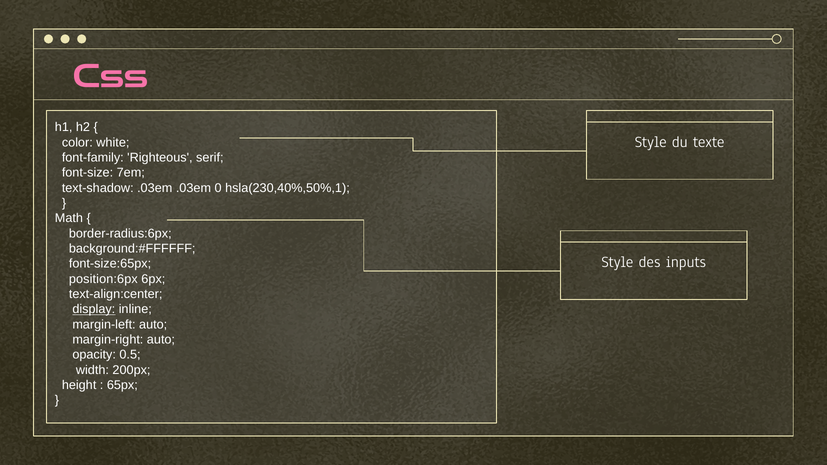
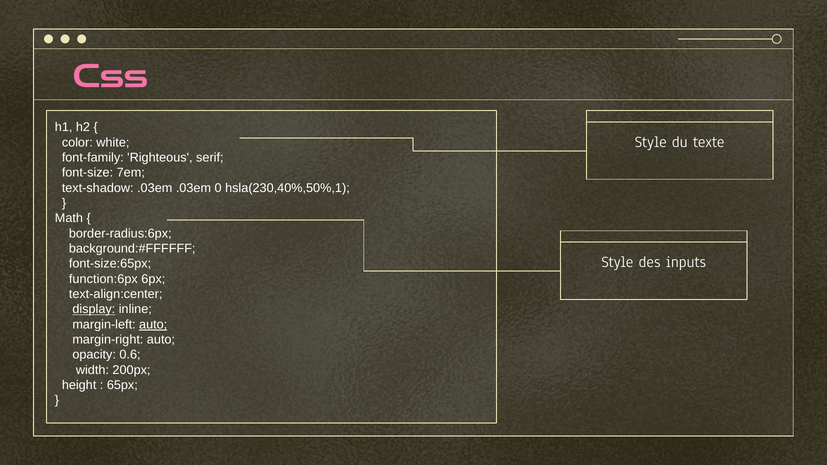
position:6px: position:6px -> function:6px (103, 279)
auto underline: none -> present (153, 325)
0.5: 0.5 -> 0.6 (130, 355)
